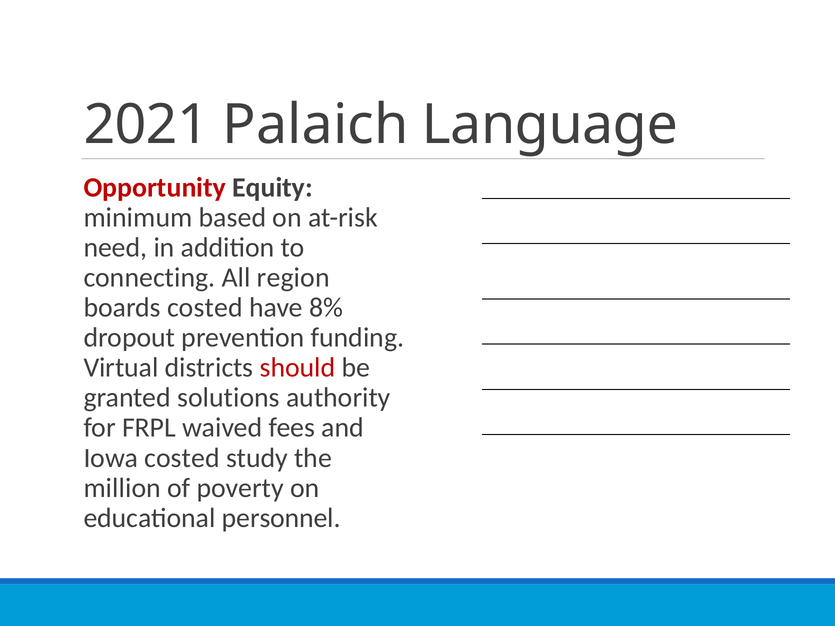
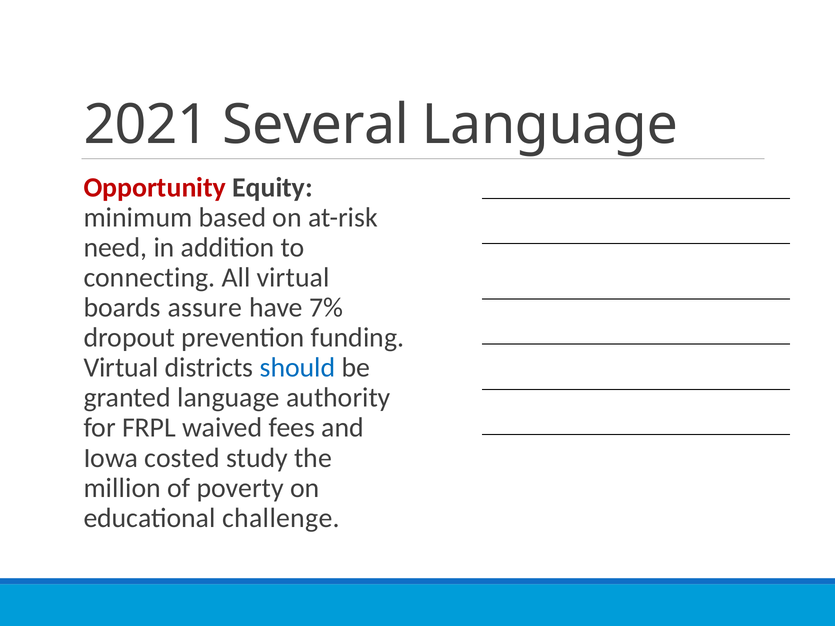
Palaich: Palaich -> Several (316, 125)
All region: region -> virtual (293, 278)
boards costed: costed -> assure (205, 308)
8%: 8% -> 7% (326, 308)
should colour: red -> blue (298, 368)
granted solutions: solutions -> language (228, 398)
personnel: personnel -> challenge (281, 518)
